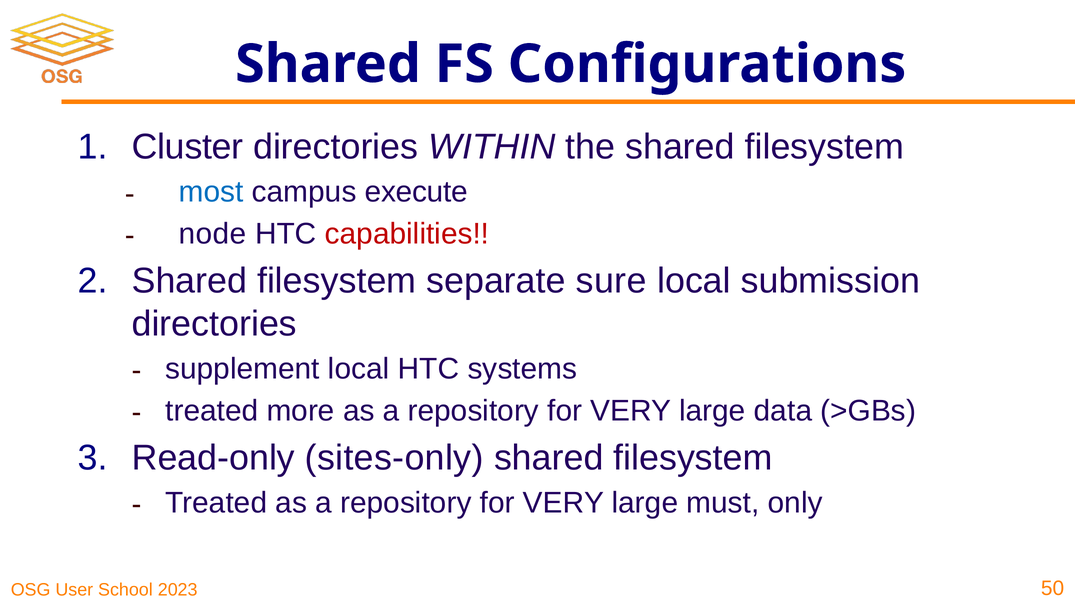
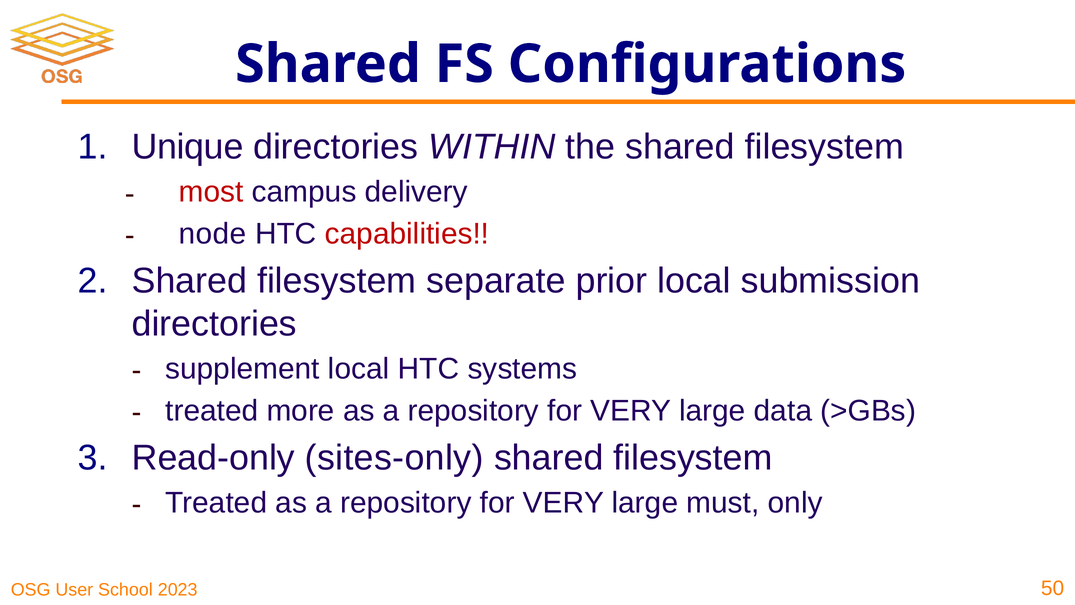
Cluster: Cluster -> Unique (188, 147)
most colour: blue -> red (211, 192)
execute: execute -> delivery (416, 192)
sure: sure -> prior (611, 281)
